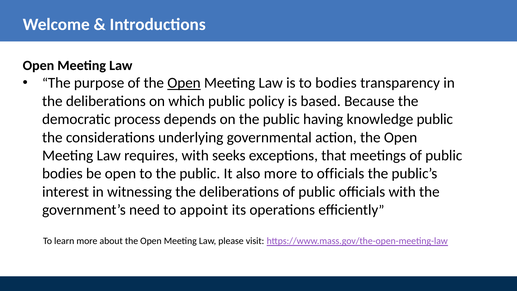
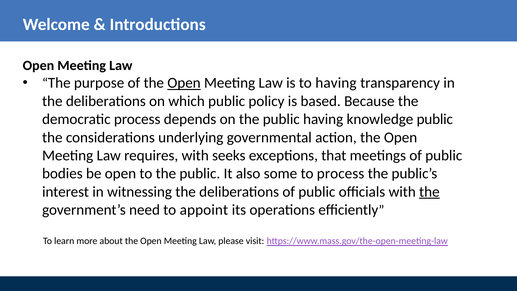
to bodies: bodies -> having (336, 83)
also more: more -> some (280, 173)
to officials: officials -> process (341, 173)
the underline: none -> present (429, 192)
